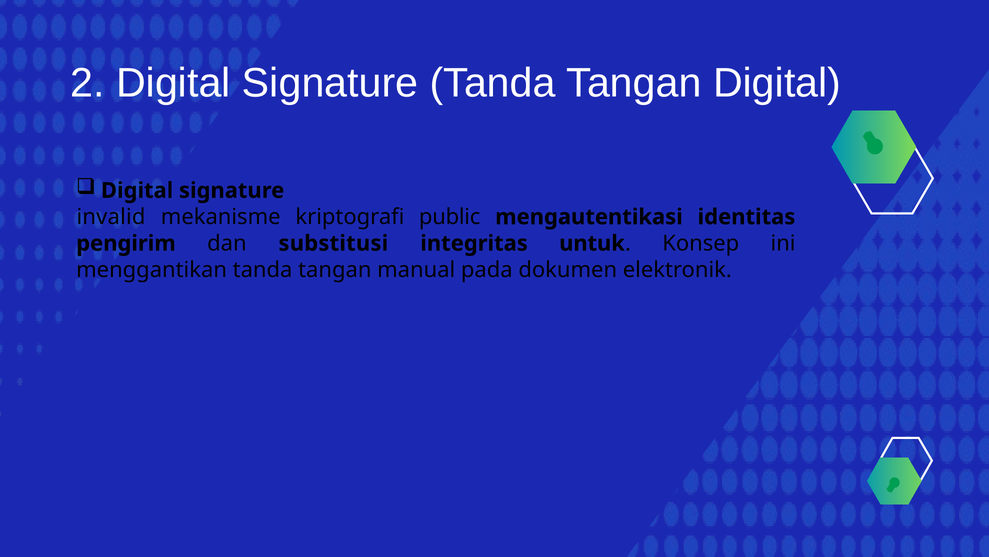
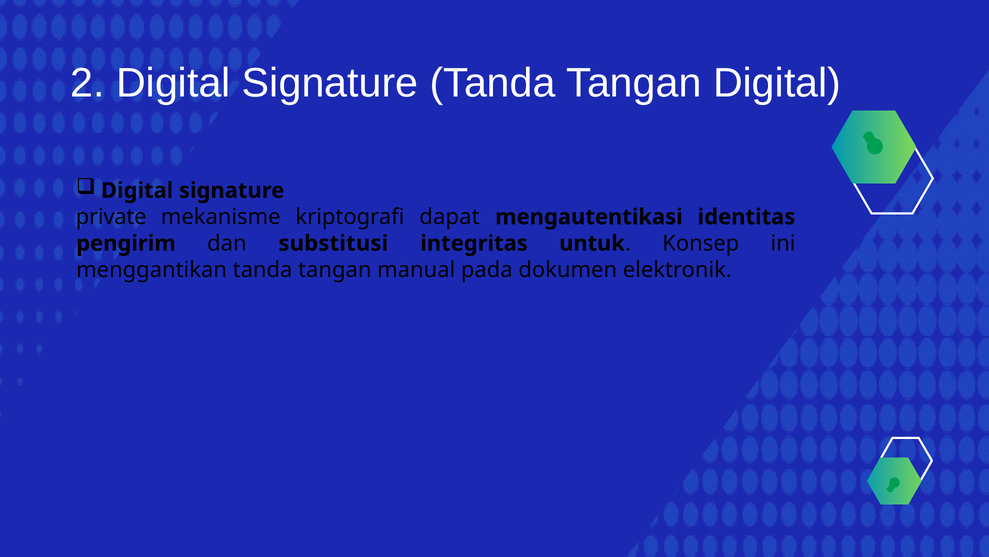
invalid: invalid -> private (111, 217)
public: public -> dapat (449, 217)
